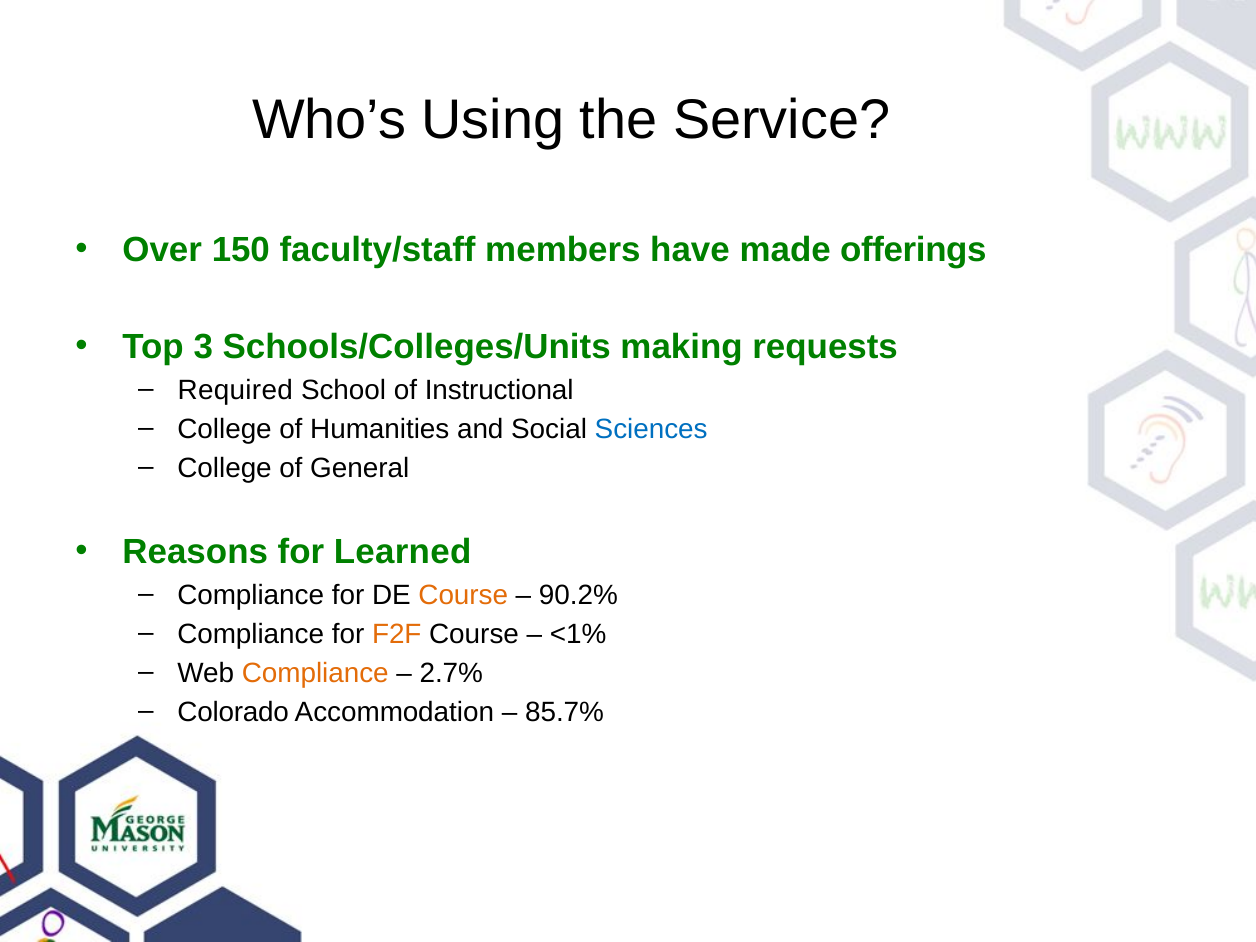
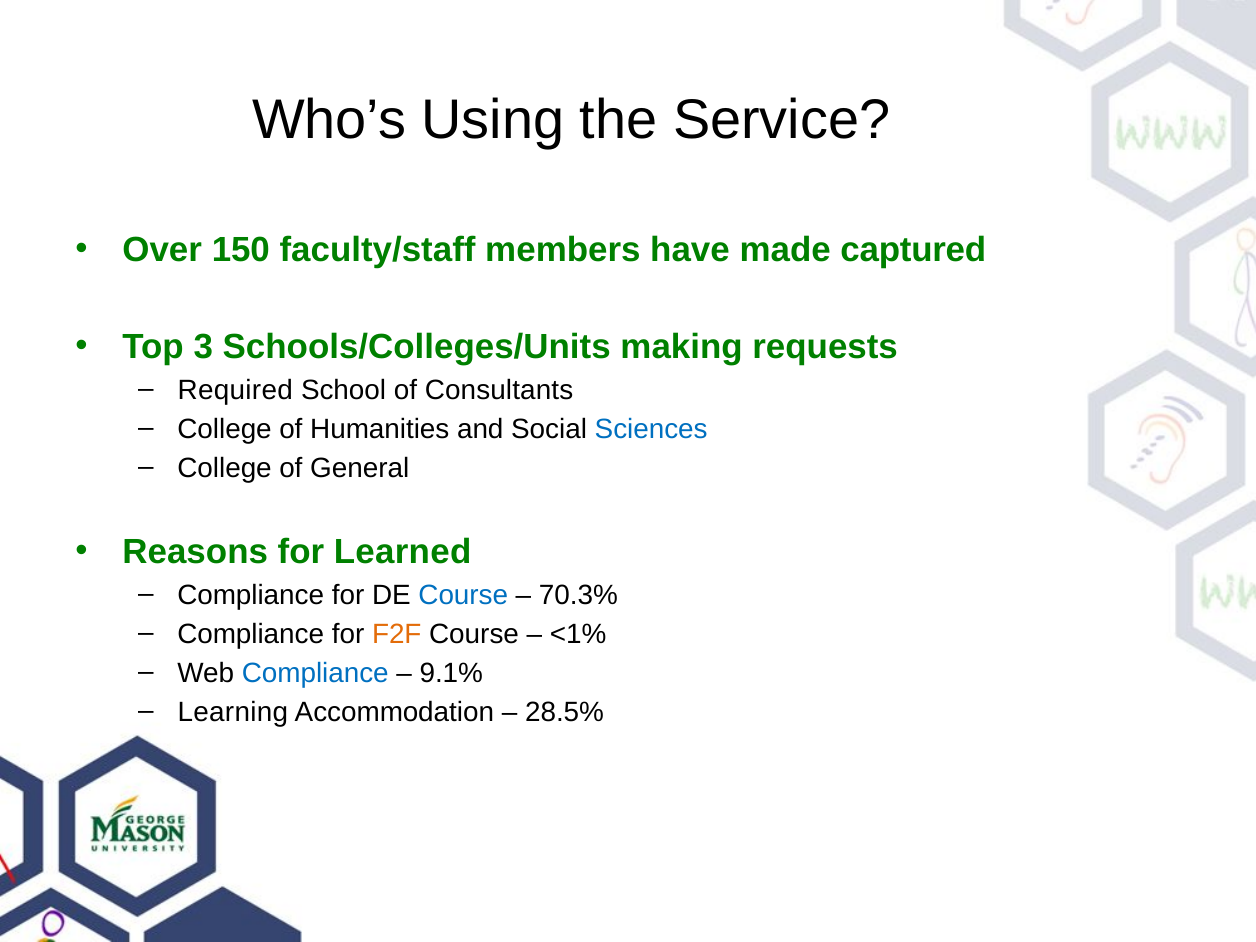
offerings: offerings -> captured (913, 250)
Instructional: Instructional -> Consultants (499, 390)
Course colour: orange -> blue (463, 595)
90.2%: 90.2% -> 70.3% (578, 595)
Compliance colour: orange -> blue (315, 673)
2.7%: 2.7% -> 9.1% (451, 673)
Colorado: Colorado -> Learning (233, 712)
85.7%: 85.7% -> 28.5% (565, 712)
